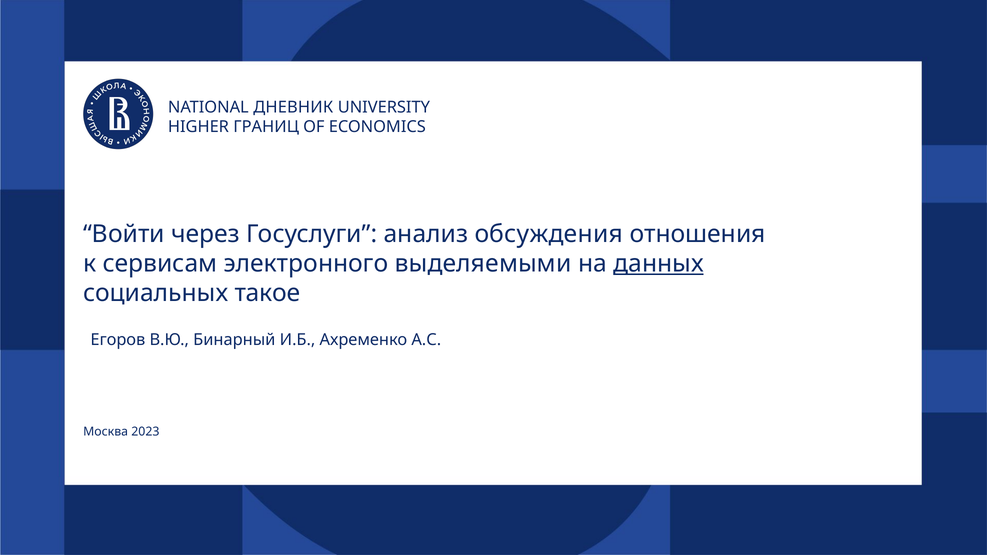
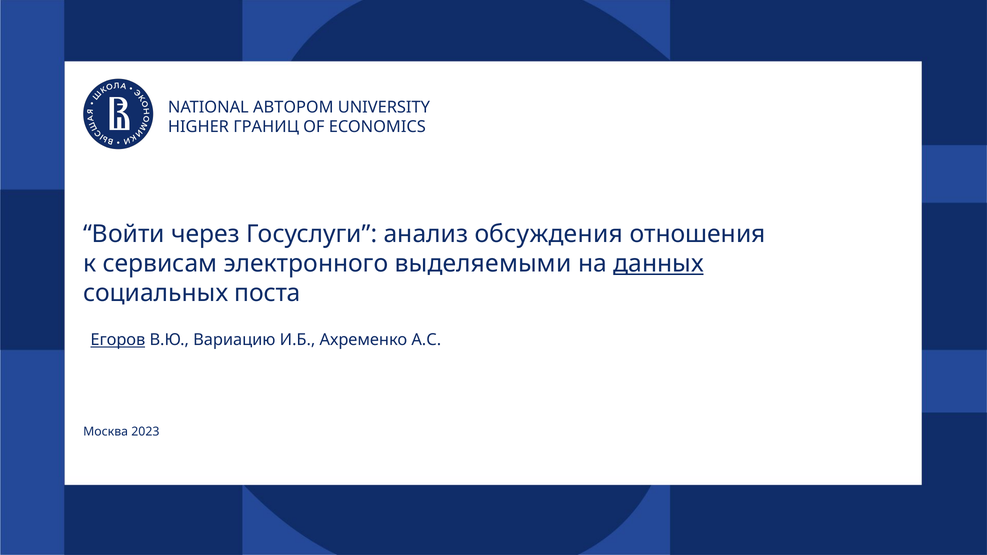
ДНЕВНИК: ДНЕВНИК -> АВТОРОМ (293, 107)
такое: такое -> поста (267, 293)
Егоров underline: none -> present (118, 340)
Бинарный: Бинарный -> Вариацию (234, 340)
